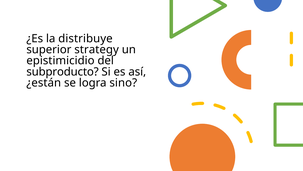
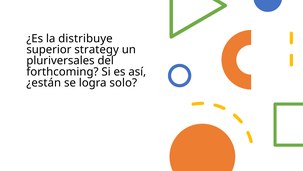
epistimicidio: epistimicidio -> pluriversales (60, 60)
subproducto: subproducto -> forthcoming (62, 72)
sino: sino -> solo (123, 83)
